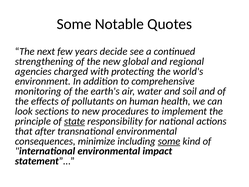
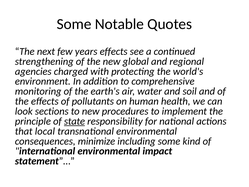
years decide: decide -> effects (114, 51)
after: after -> local (45, 131)
some underline: present -> none (169, 141)
